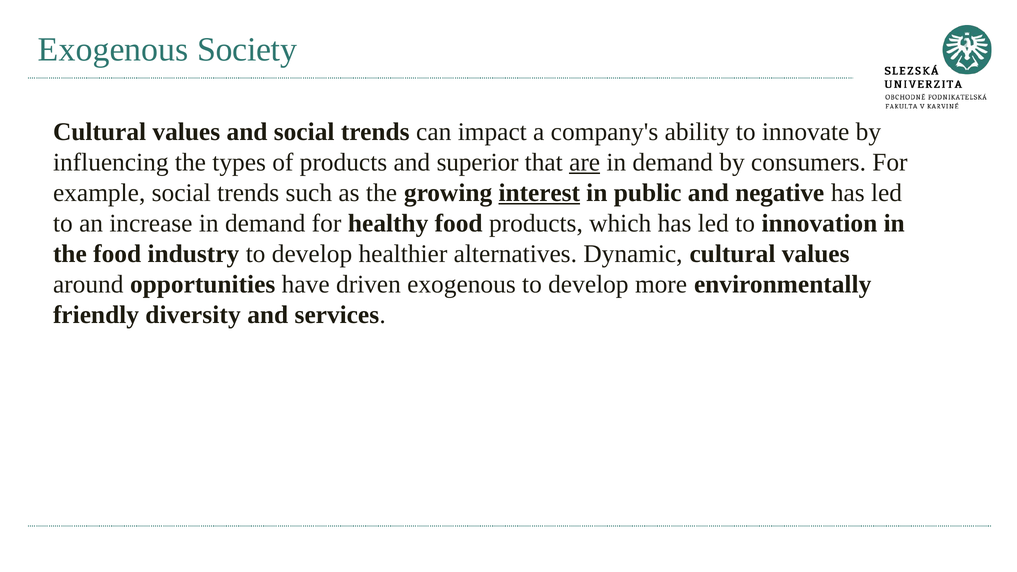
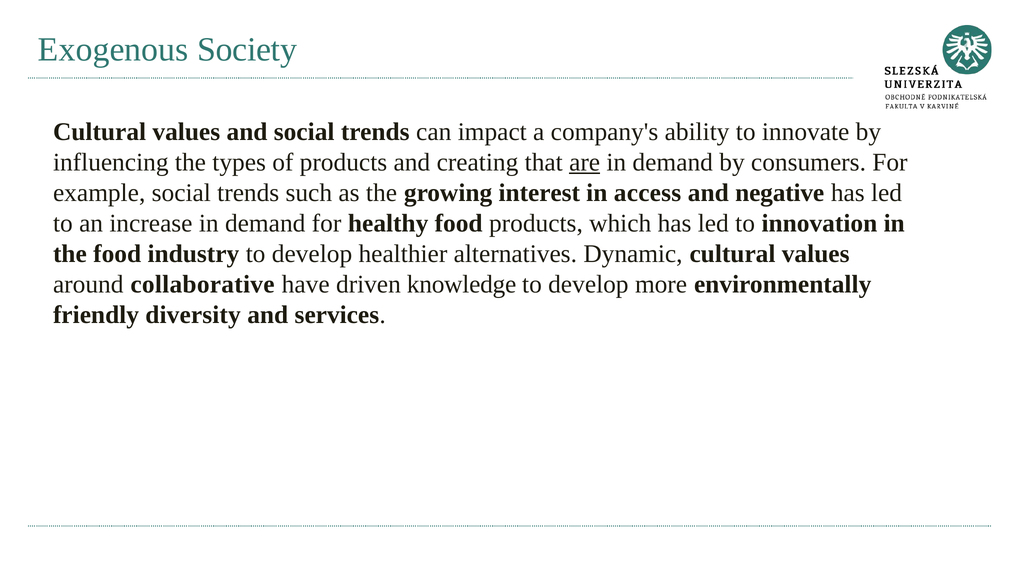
superior: superior -> creating (477, 163)
interest underline: present -> none (539, 193)
public: public -> access (648, 193)
opportunities: opportunities -> collaborative (203, 285)
driven exogenous: exogenous -> knowledge (462, 285)
